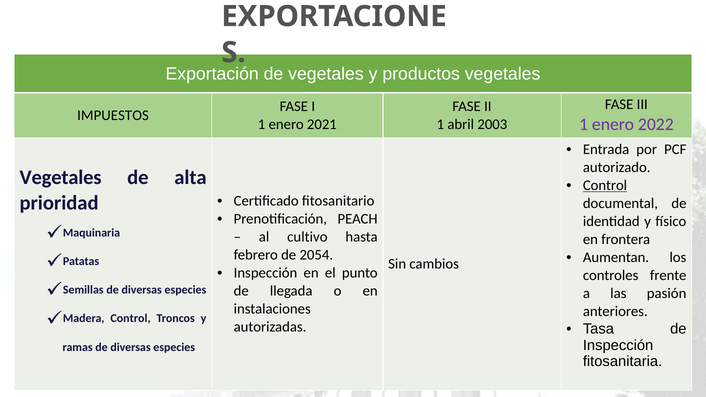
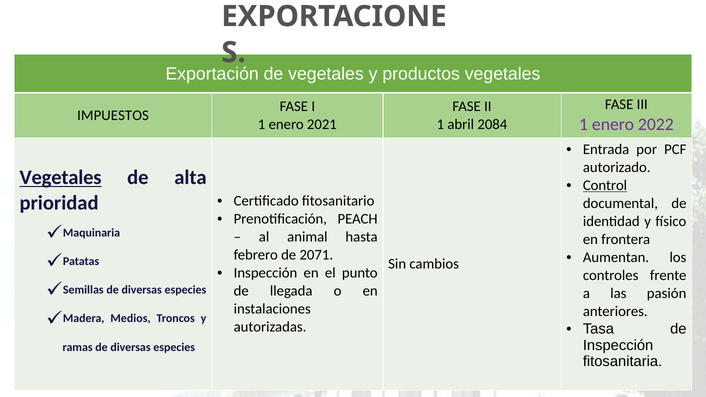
2003: 2003 -> 2084 (492, 124)
Vegetales underline: none -> present (61, 178)
cultivo: cultivo -> animal (307, 237)
2054: 2054 -> 2071 (316, 255)
Control: Control -> Medios (131, 319)
